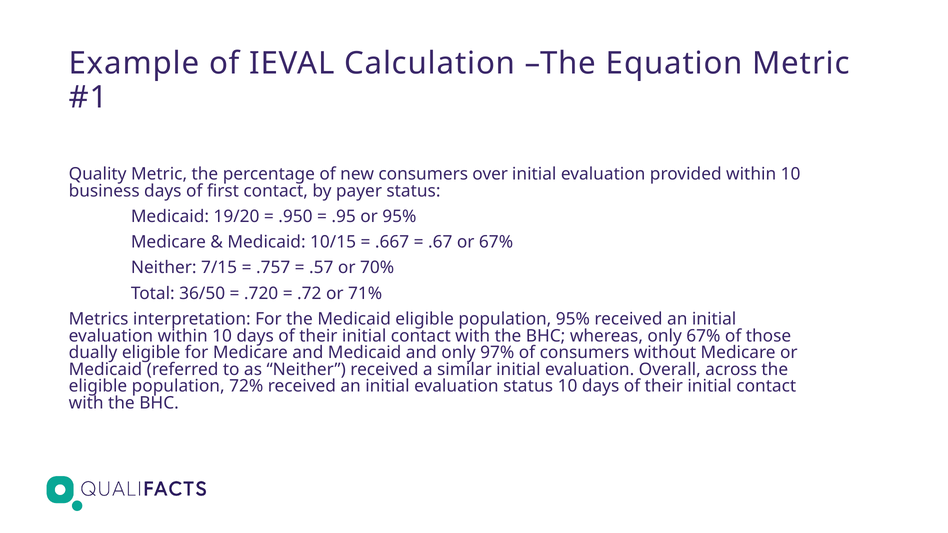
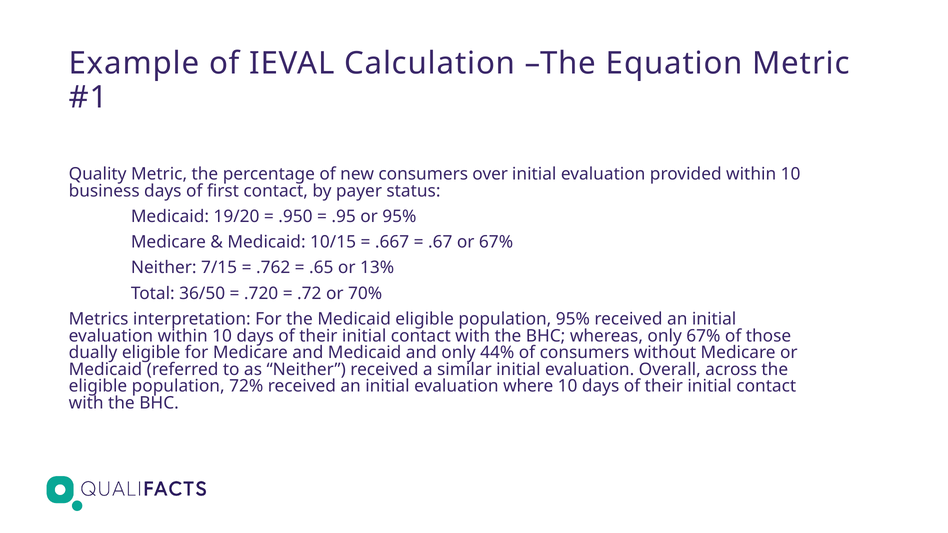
.757: .757 -> .762 (273, 268)
.57: .57 -> .65 (321, 268)
70%: 70% -> 13% (377, 268)
71%: 71% -> 70% (365, 294)
97%: 97% -> 44% (497, 353)
evaluation status: status -> where (528, 386)
